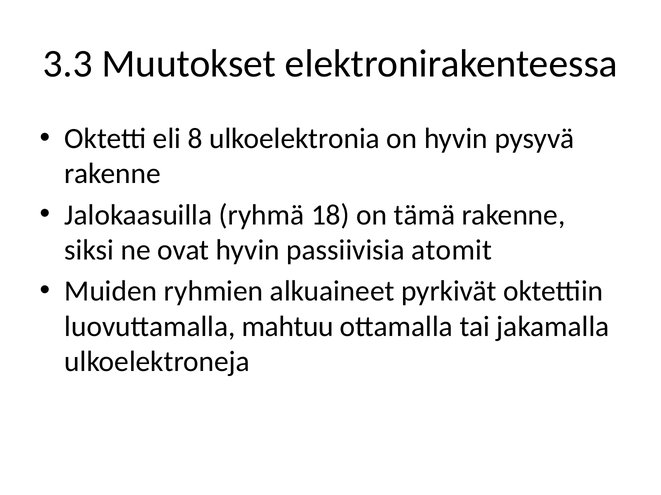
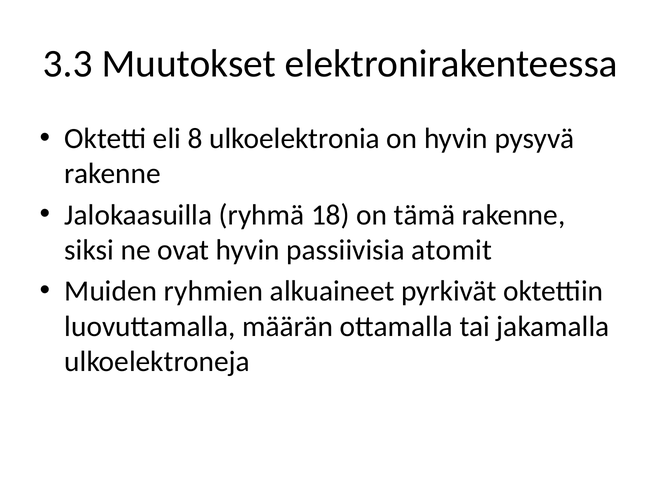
mahtuu: mahtuu -> määrän (288, 327)
